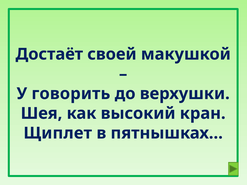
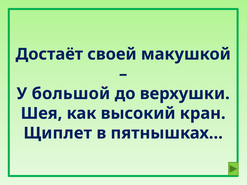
говорить: говорить -> большой (71, 94)
